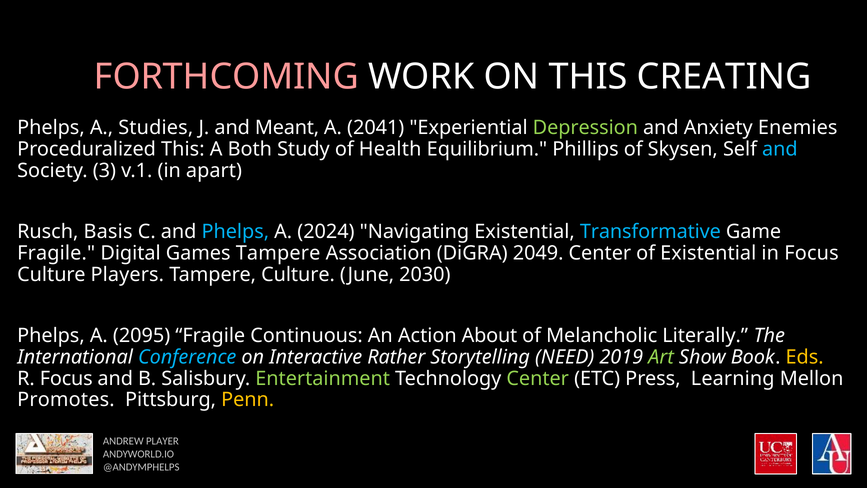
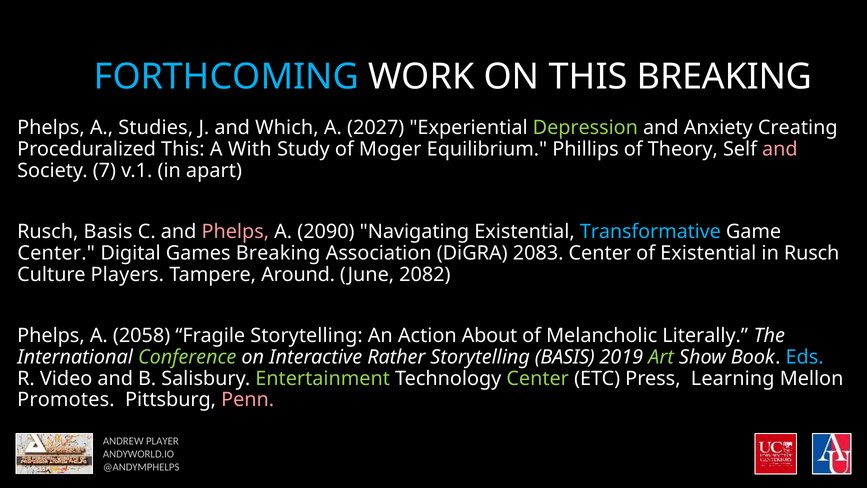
FORTHCOMING colour: pink -> light blue (226, 77)
THIS CREATING: CREATING -> BREAKING (724, 77)
Meant: Meant -> Which (287, 128)
2041: 2041 -> 2027 (376, 128)
Enemies: Enemies -> Creating (798, 128)
Both: Both -> With (250, 149)
Health: Health -> Moger (390, 149)
Skysen: Skysen -> Theory (683, 149)
and colour: light blue -> pink (780, 149)
3: 3 -> 7 (104, 170)
Phelps colour: light blue -> pink (235, 231)
2024: 2024 -> 2090 (326, 231)
Fragile: Fragile -> Center (56, 253)
Games Tampere: Tampere -> Breaking (278, 253)
2049: 2049 -> 2083 (538, 253)
in Focus: Focus -> Rusch (812, 253)
Tampere Culture: Culture -> Around (298, 274)
2030: 2030 -> 2082 (425, 274)
2095: 2095 -> 2058 (142, 335)
Fragile Continuous: Continuous -> Storytelling (307, 335)
Conference colour: light blue -> light green (187, 357)
Storytelling NEED: NEED -> BASIS (565, 357)
Eds colour: yellow -> light blue (805, 357)
R Focus: Focus -> Video (66, 378)
Penn colour: yellow -> pink (248, 400)
